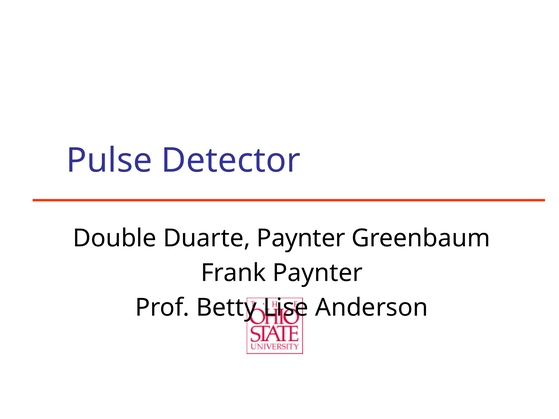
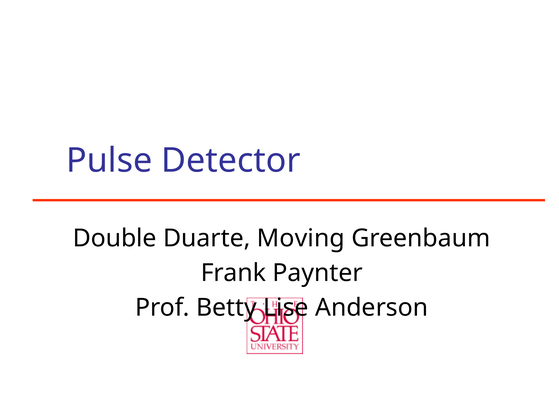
Duarte Paynter: Paynter -> Moving (301, 238)
